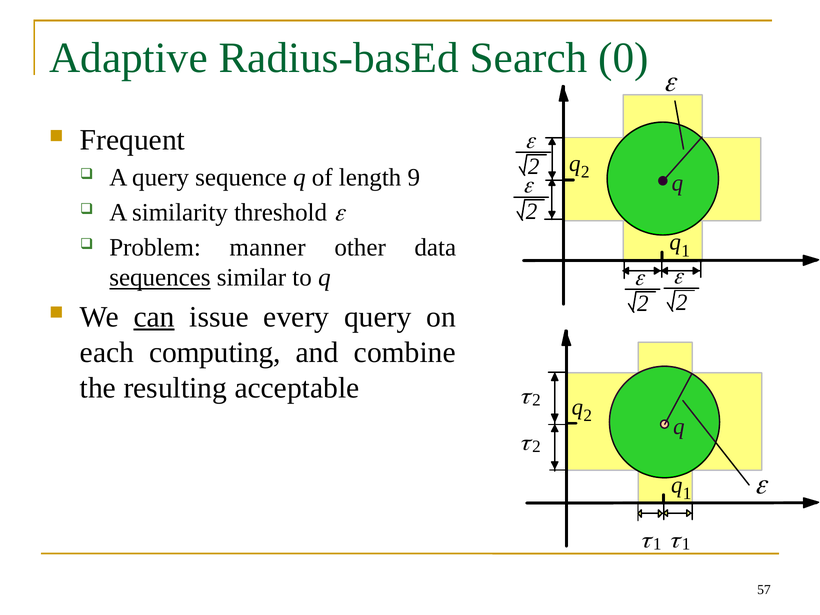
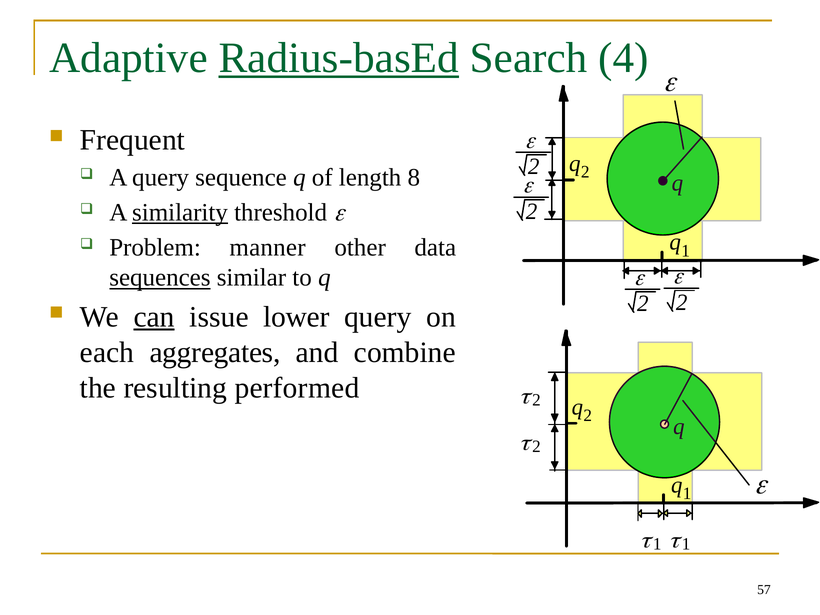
Radius-basEd underline: none -> present (339, 58)
0: 0 -> 4 (624, 58)
9: 9 -> 8 (414, 178)
similarity underline: none -> present (180, 213)
every: every -> lower (296, 317)
computing: computing -> aggregates (215, 352)
acceptable: acceptable -> performed (297, 388)
